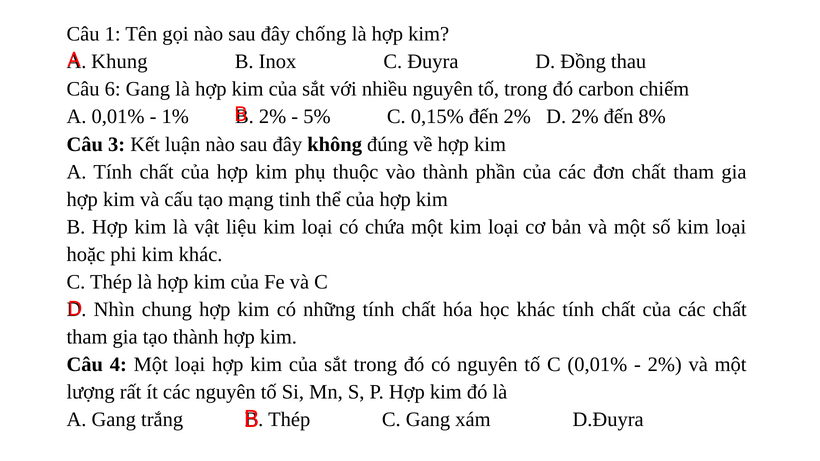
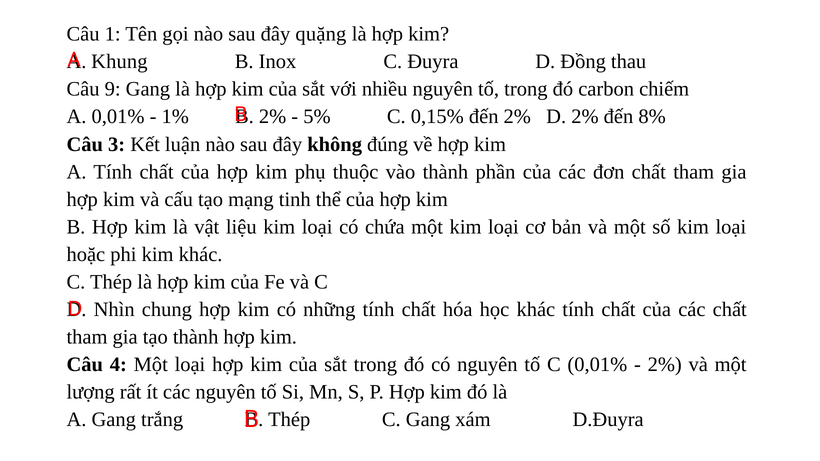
chống: chống -> quặng (321, 34)
6: 6 -> 9 (113, 89)
